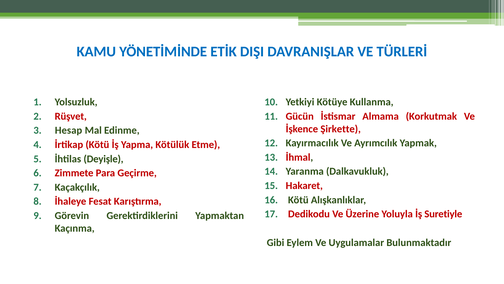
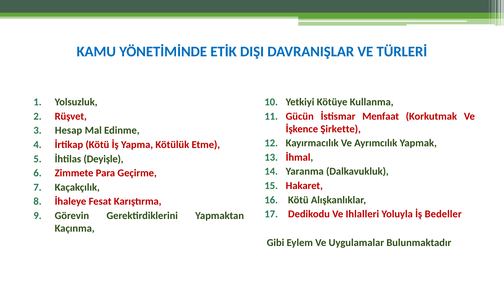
Almama: Almama -> Menfaat (381, 116)
Üzerine: Üzerine -> Ihlalleri (362, 214)
Suretiyle: Suretiyle -> Bedeller (443, 214)
